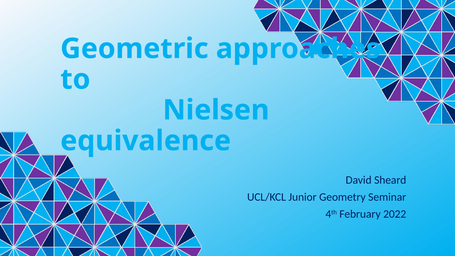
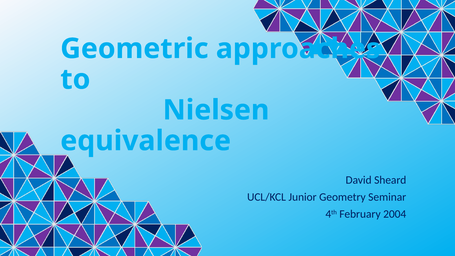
2022: 2022 -> 2004 (395, 214)
